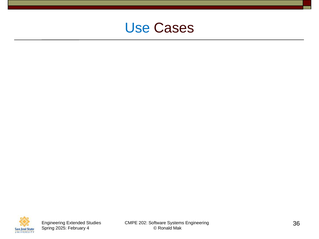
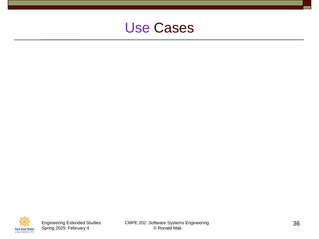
Use colour: blue -> purple (137, 28)
